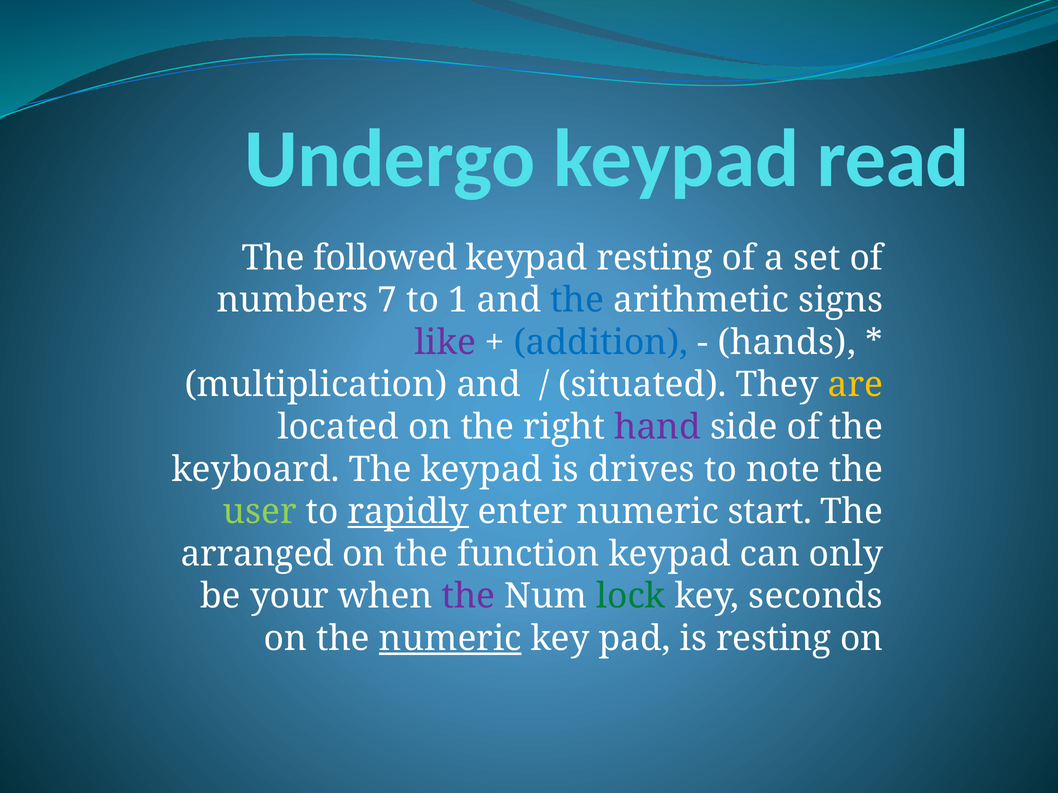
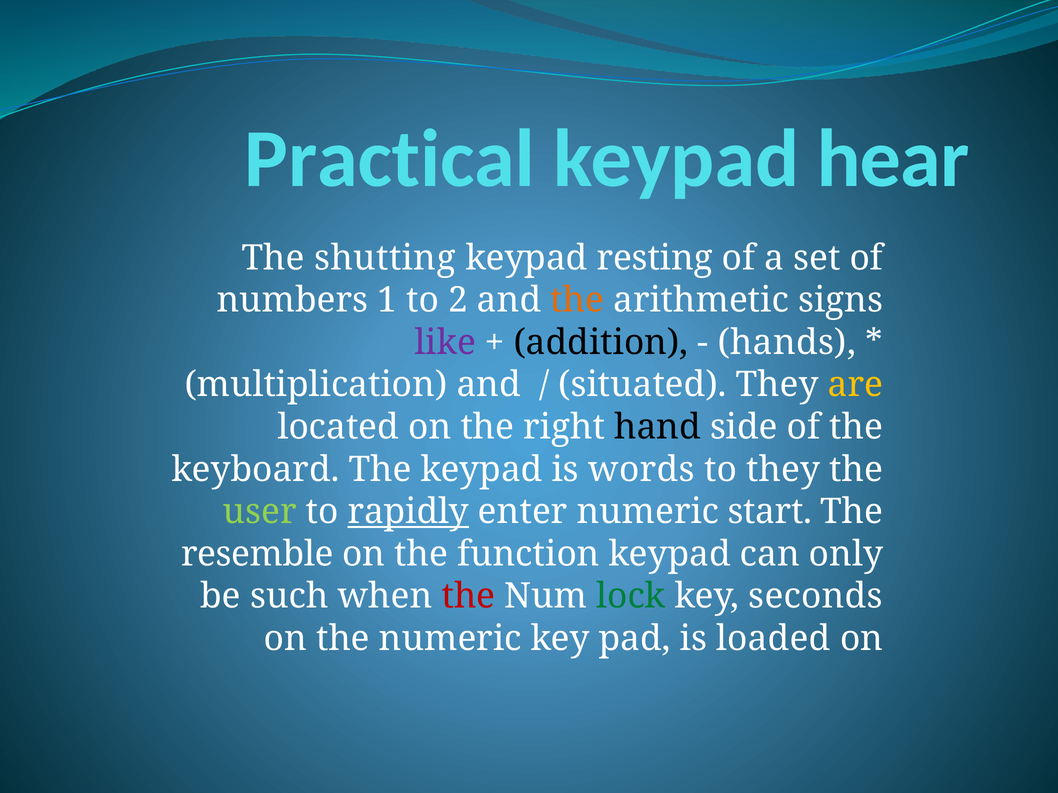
Undergo: Undergo -> Practical (390, 159)
read: read -> hear (893, 159)
followed: followed -> shutting (385, 258)
7: 7 -> 1 (387, 300)
1: 1 -> 2 (458, 300)
the colour: blue -> orange (577, 300)
addition colour: blue -> black (601, 343)
hand colour: purple -> black (657, 427)
drives: drives -> words (641, 470)
to note: note -> they (783, 470)
arranged: arranged -> resemble (257, 554)
your: your -> such (289, 597)
the colour: purple -> red (469, 597)
numeric underline: present -> none (450, 639)
is resting: resting -> loaded (773, 639)
